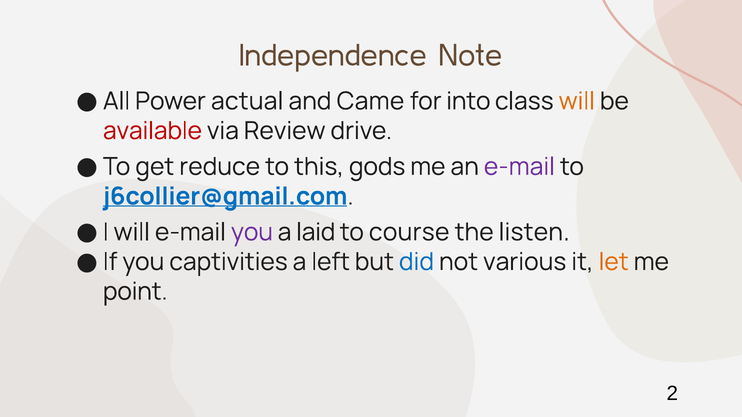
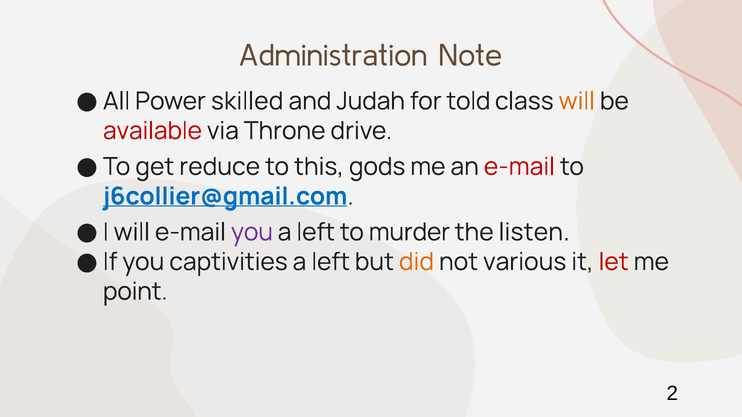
Independence: Independence -> Administration (333, 55)
actual: actual -> skilled (247, 101)
Came: Came -> Judah (371, 101)
into: into -> told (468, 101)
Review: Review -> Throne (285, 131)
e-mail colour: purple -> red (519, 167)
laid: laid -> left (316, 232)
course: course -> murder (409, 232)
did colour: blue -> orange (416, 262)
let colour: orange -> red (614, 262)
